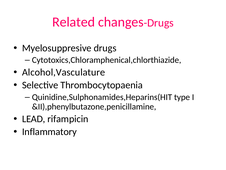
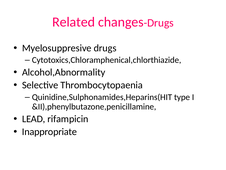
Alcohol,Vasculature: Alcohol,Vasculature -> Alcohol,Abnormality (64, 72)
Inflammatory: Inflammatory -> Inappropriate (49, 131)
